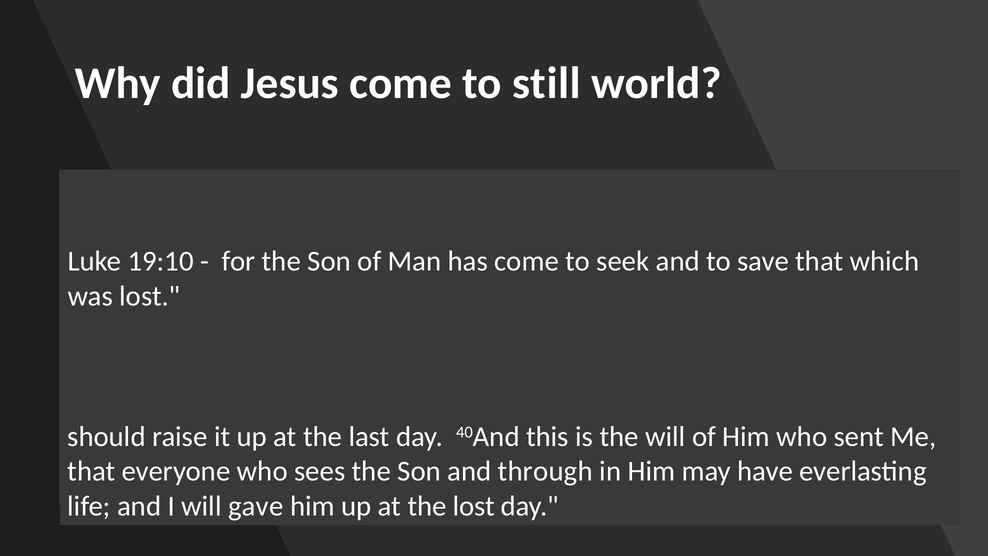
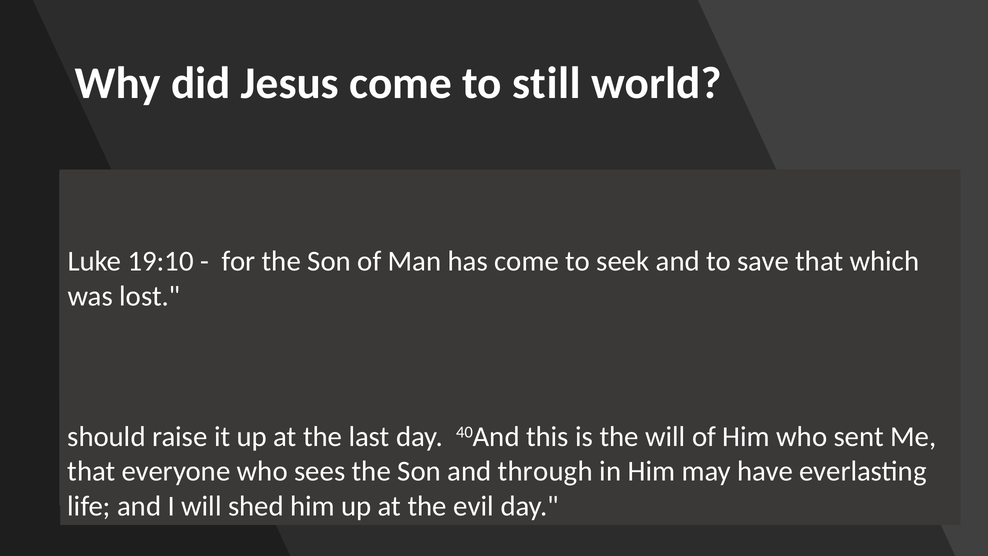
will gave: gave -> shed (256, 506)
at the lost: lost -> evil (474, 506)
